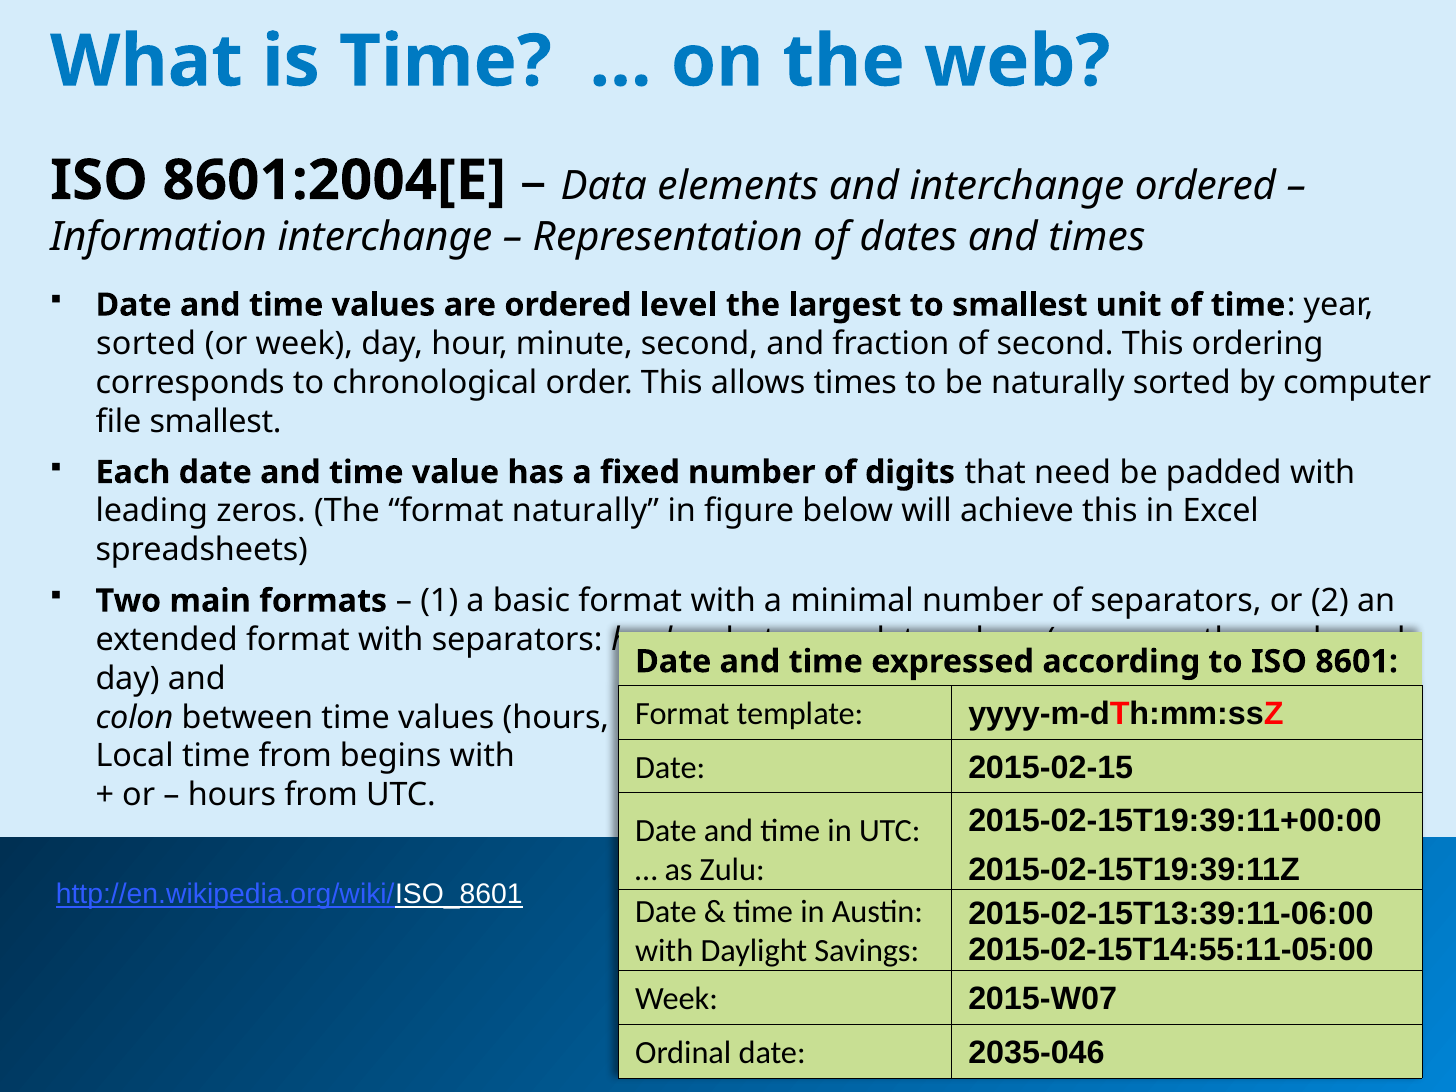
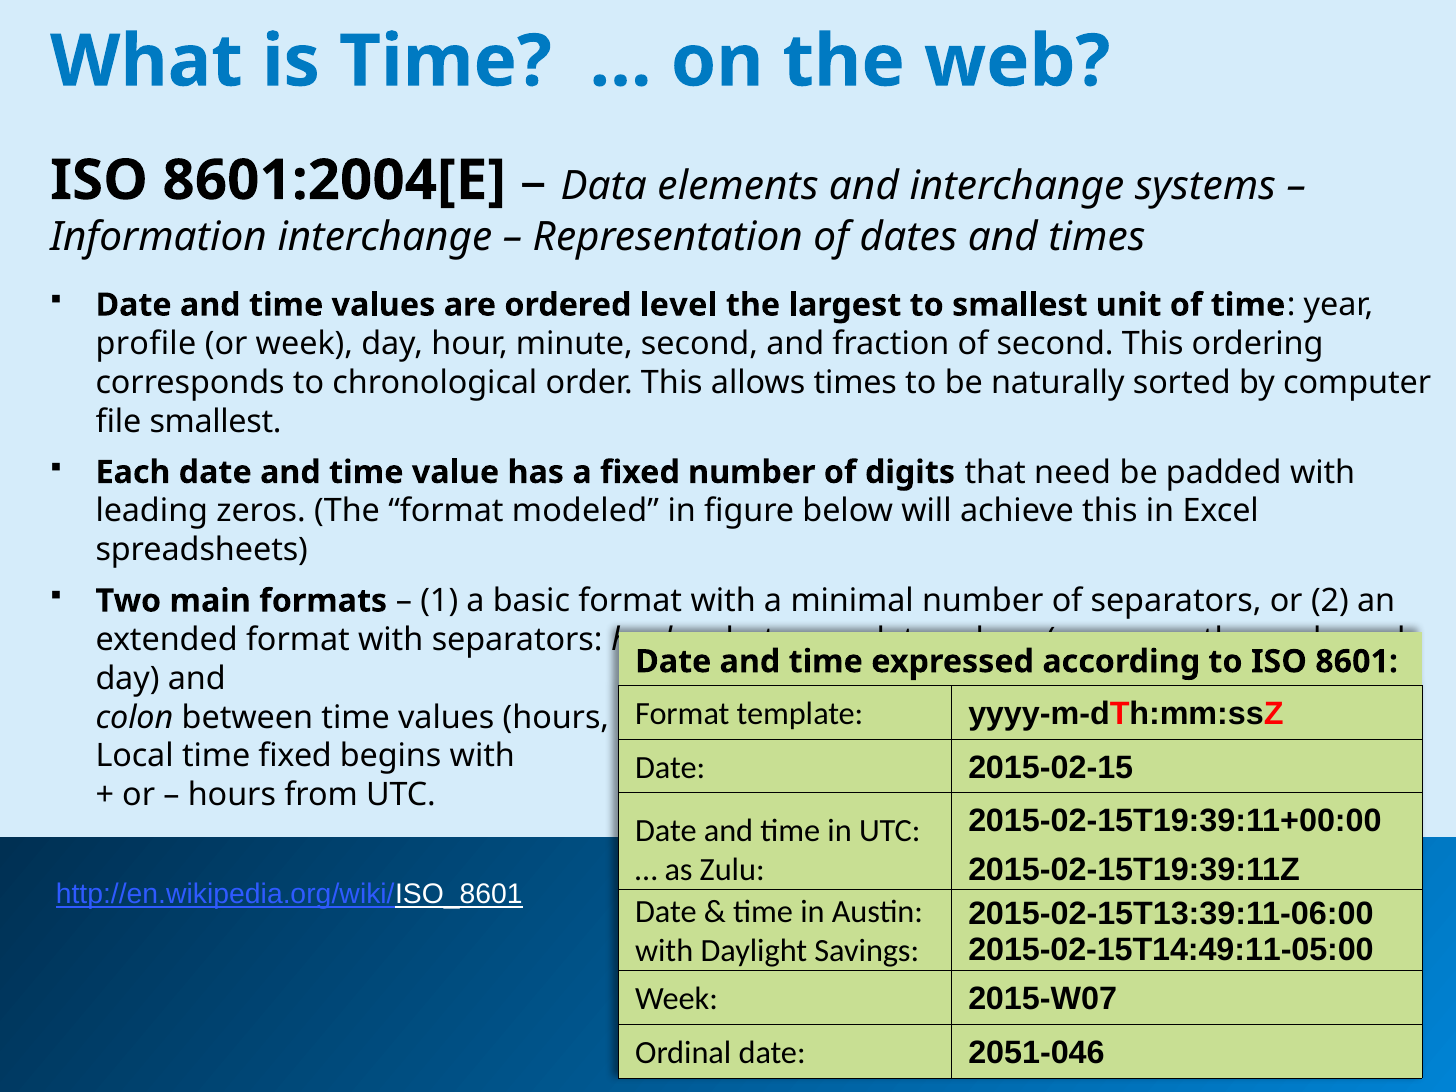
interchange ordered: ordered -> systems (1205, 186)
sorted: sorted -> profile (146, 344)
format naturally: naturally -> modeled (585, 511)
time from: from -> fixed (295, 756)
2015-02-15T14:55:11-05:00: 2015-02-15T14:55:11-05:00 -> 2015-02-15T14:49:11-05:00 (1171, 950)
2035-046: 2035-046 -> 2051-046 (1036, 1053)
